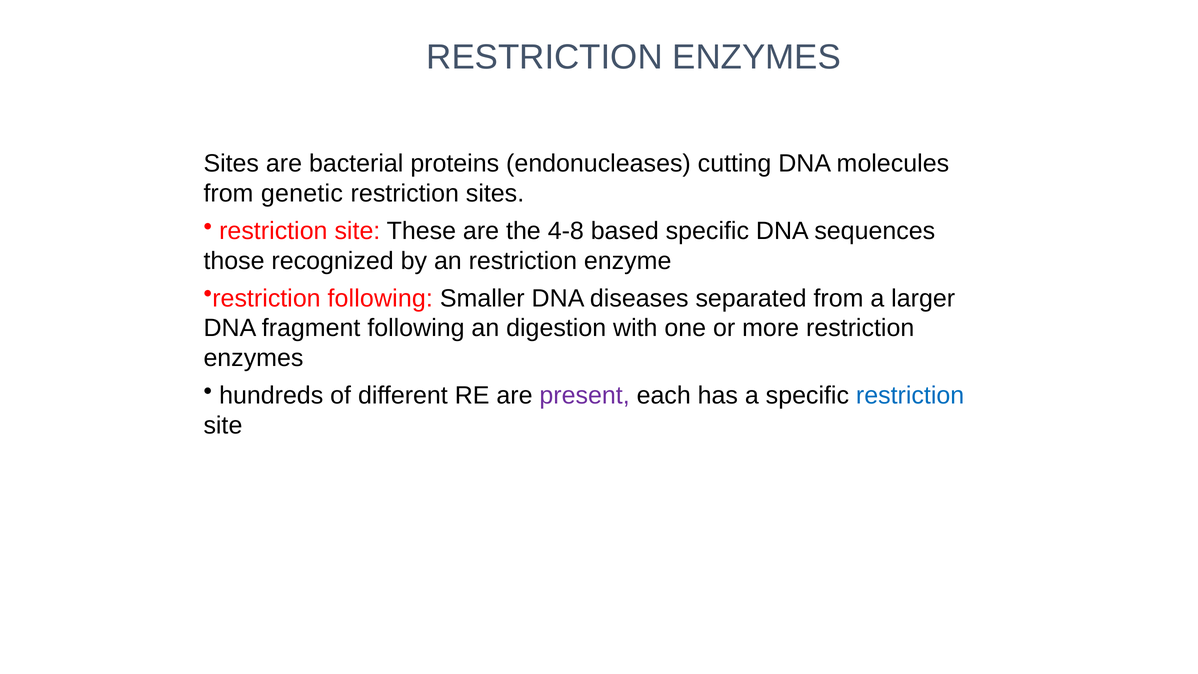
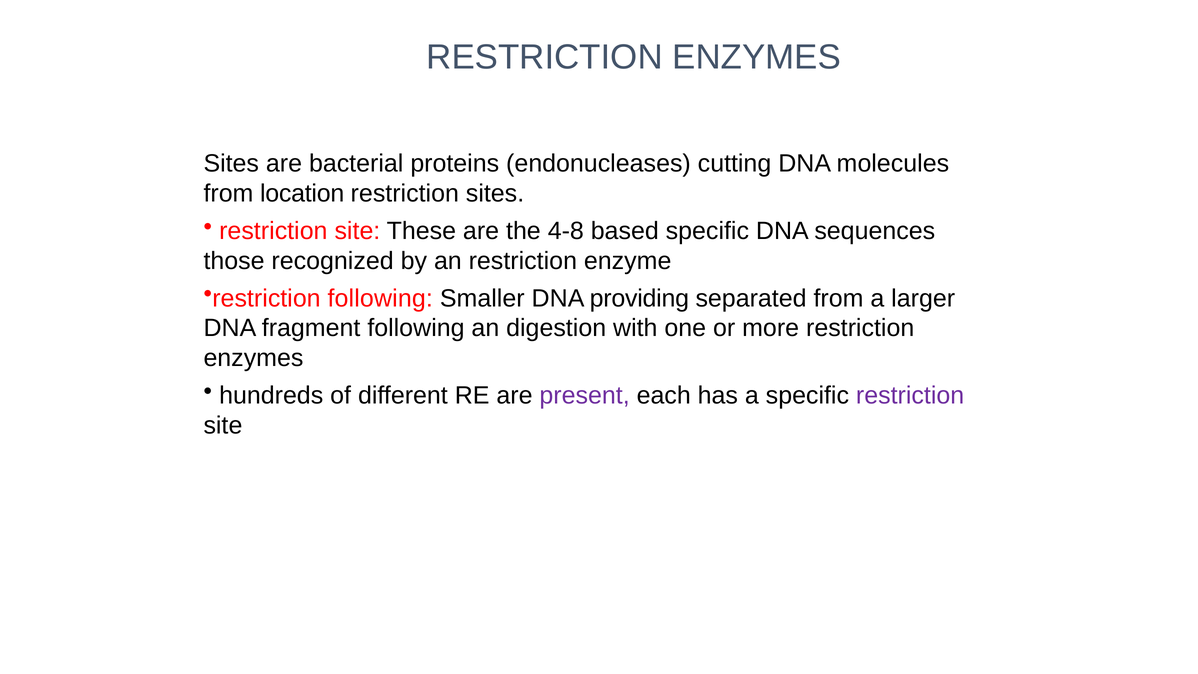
genetic: genetic -> location (302, 193)
diseases: diseases -> providing (639, 298)
restriction colour: blue -> purple (910, 396)
